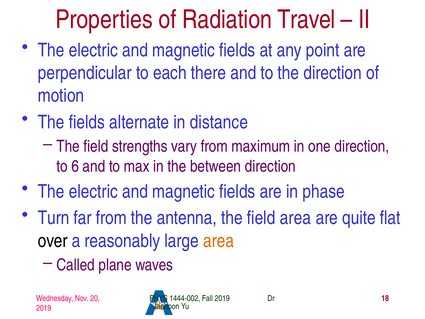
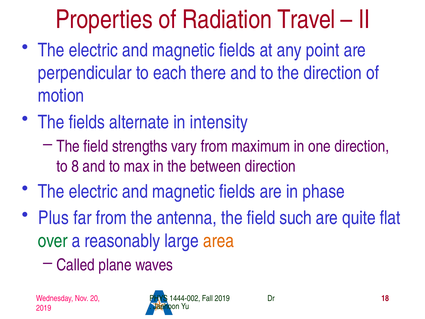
distance: distance -> intensity (219, 122)
6: 6 -> 8 (75, 166)
Turn: Turn -> Plus (54, 218)
field area: area -> such (296, 218)
over colour: black -> green (53, 241)
